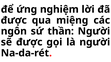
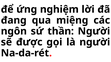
được: được -> đang (14, 20)
